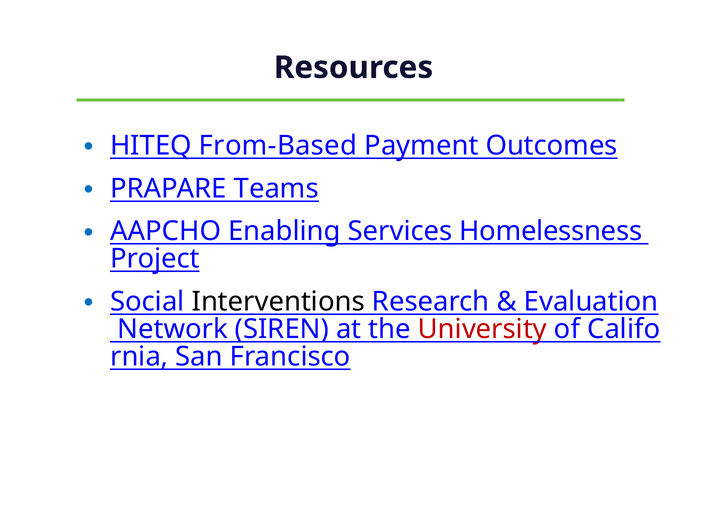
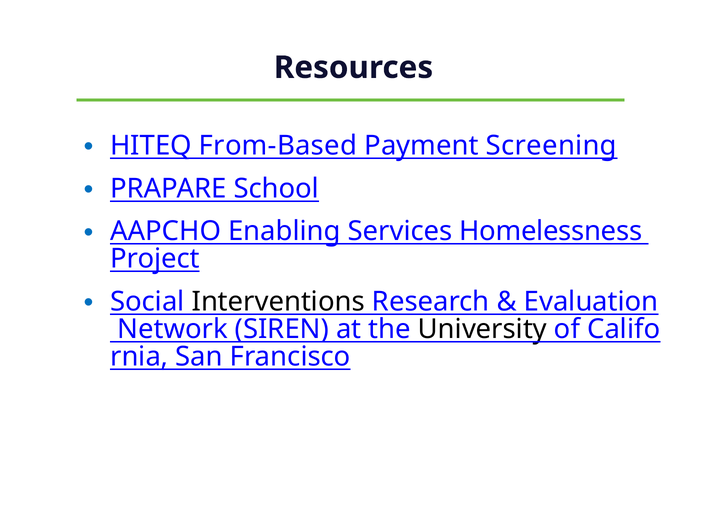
Outcomes: Outcomes -> Screening (551, 146)
Teams: Teams -> School (276, 189)
University colour: red -> black (482, 329)
